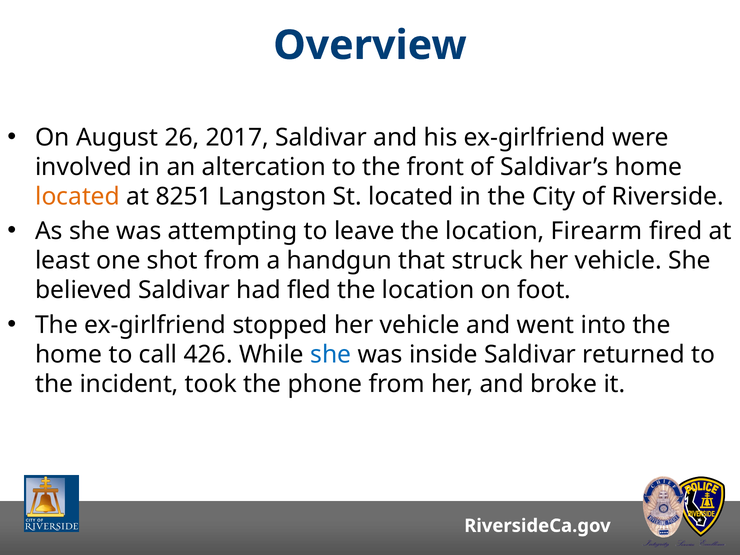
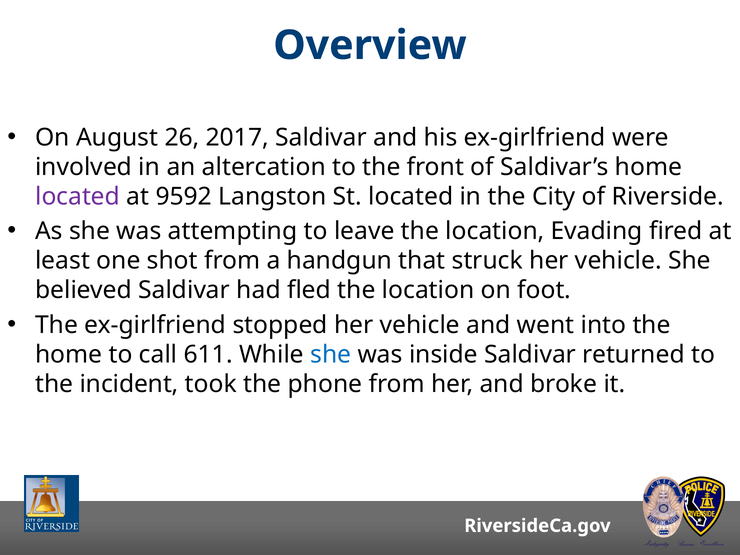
located colour: orange -> purple (78, 197)
8251: 8251 -> 9592 (184, 197)
Firearm: Firearm -> Evading (597, 231)
426: 426 -> 611 (208, 354)
